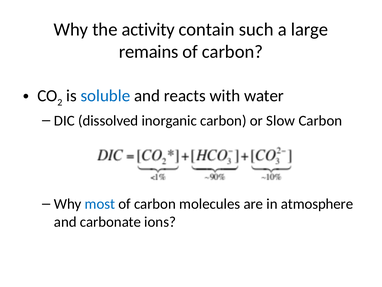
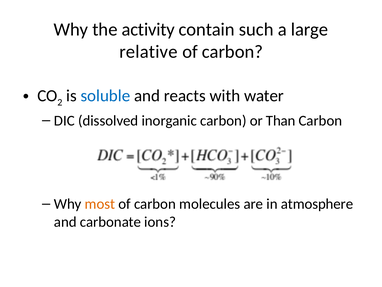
remains: remains -> relative (148, 52)
Slow: Slow -> Than (281, 120)
most colour: blue -> orange (100, 204)
